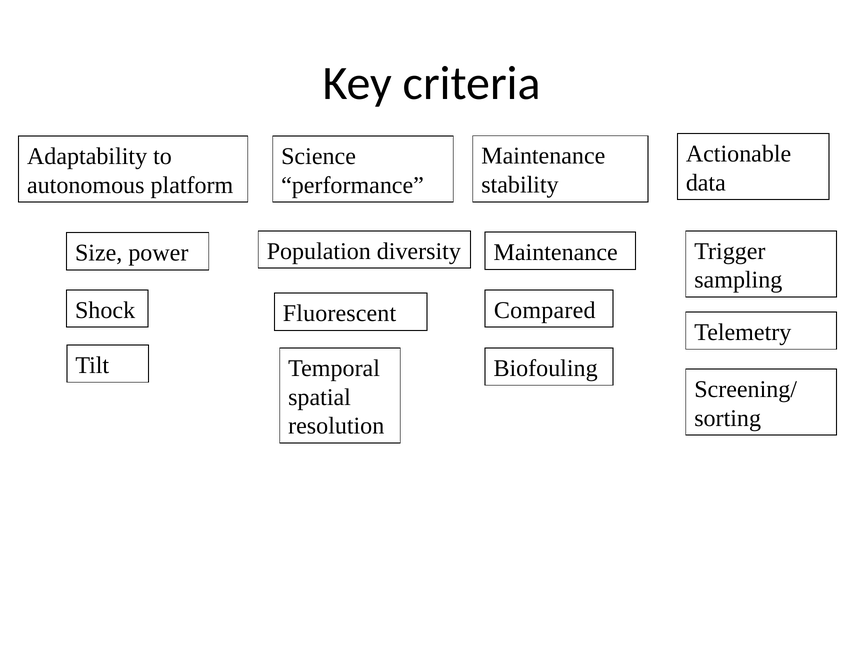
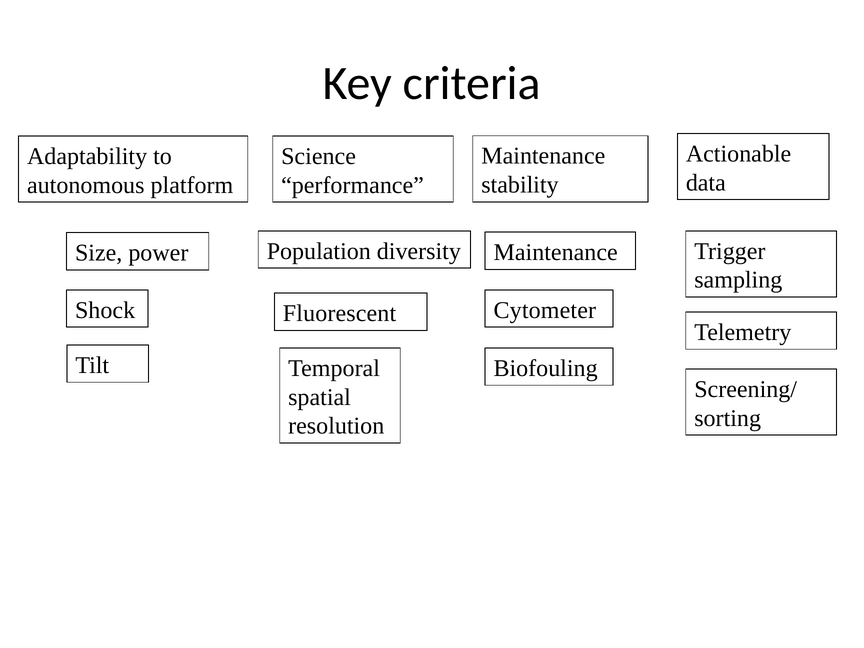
Compared: Compared -> Cytometer (545, 310)
